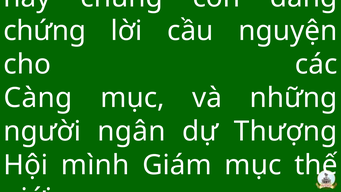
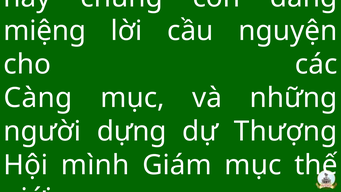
chứng: chứng -> miệng (45, 31)
ngân: ngân -> dựng (132, 131)
